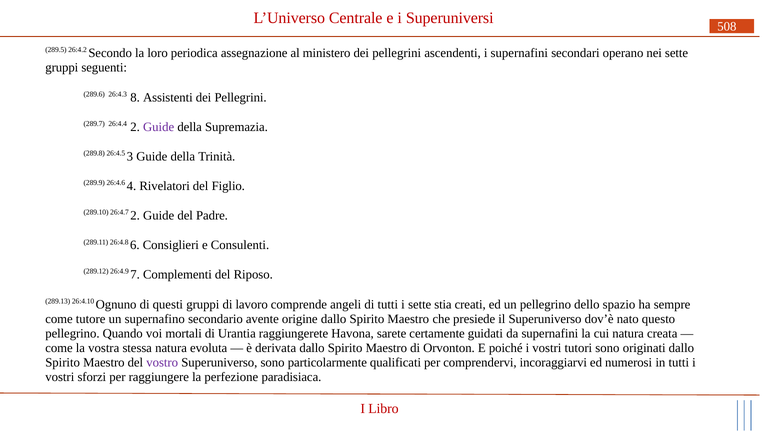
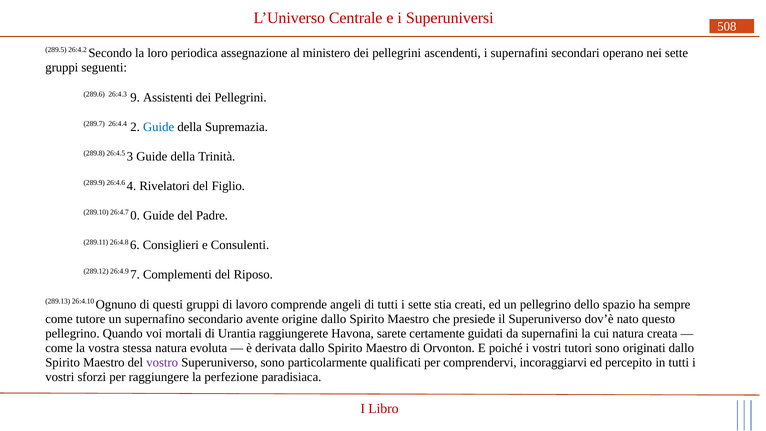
8: 8 -> 9 (135, 97)
Guide colour: purple -> blue (159, 127)
26:4.7 2: 2 -> 0 (135, 216)
numerosi: numerosi -> percepito (629, 363)
